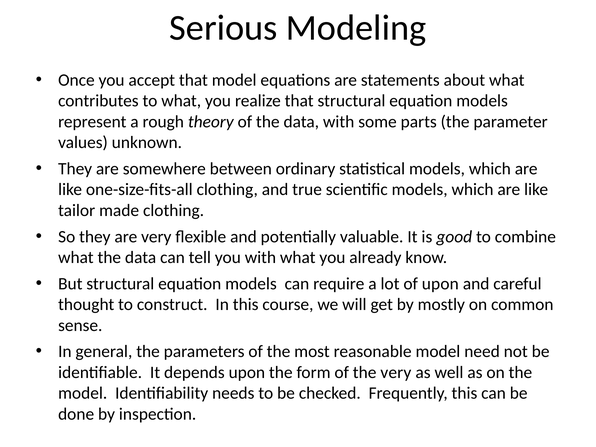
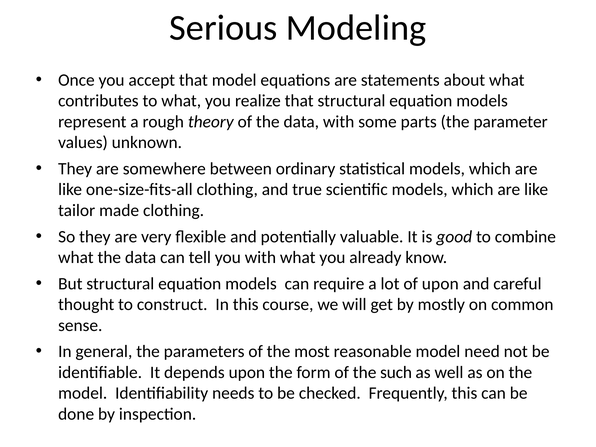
the very: very -> such (396, 372)
